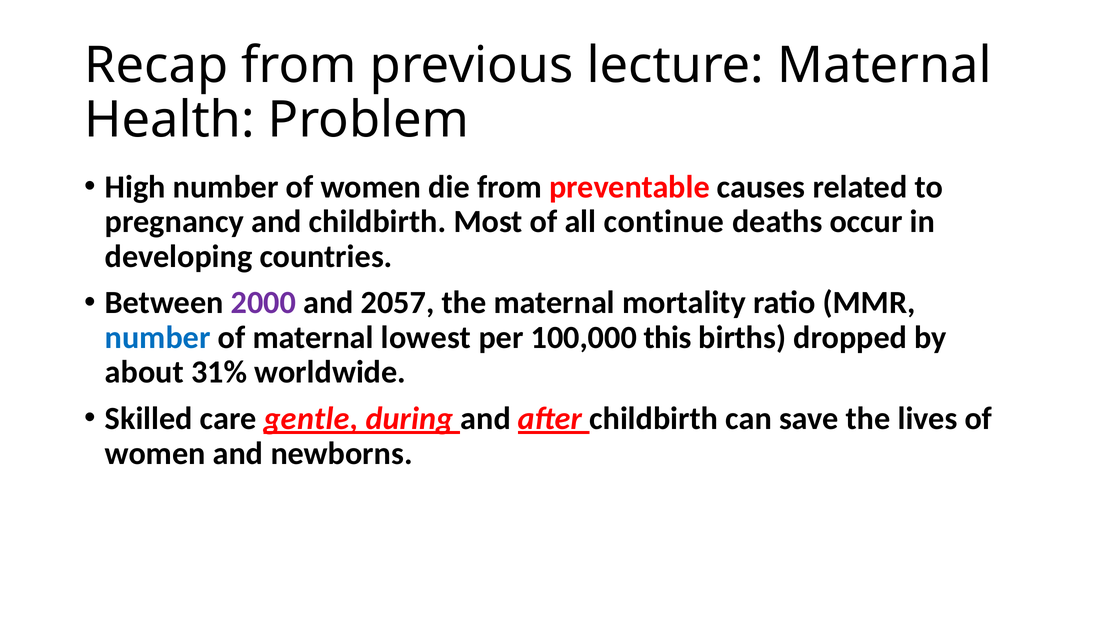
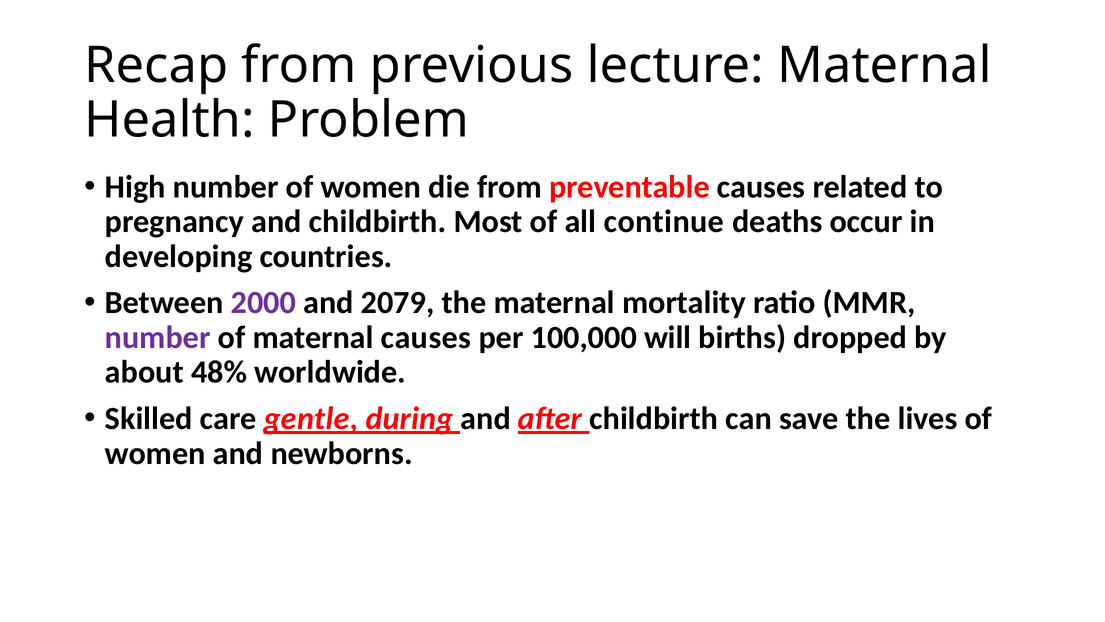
2057: 2057 -> 2079 (398, 303)
number colour: blue -> purple (158, 337)
maternal lowest: lowest -> causes (426, 337)
this: this -> will (668, 337)
31%: 31% -> 48% (219, 372)
